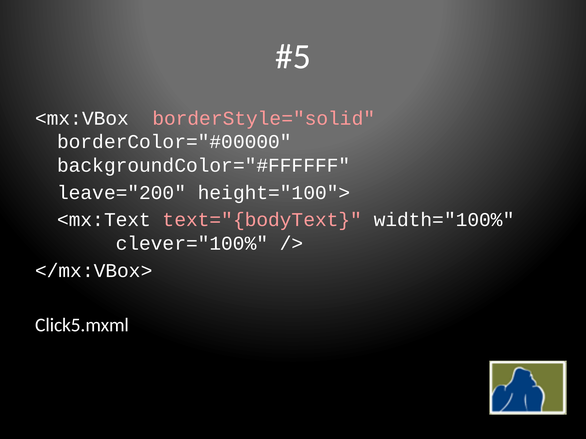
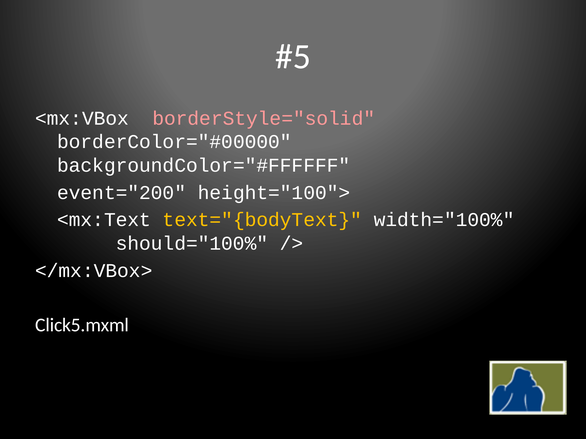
leave="200: leave="200 -> event="200 (122, 193)
text="{bodyText colour: pink -> yellow (262, 220)
clever="100%: clever="100% -> should="100% (192, 244)
